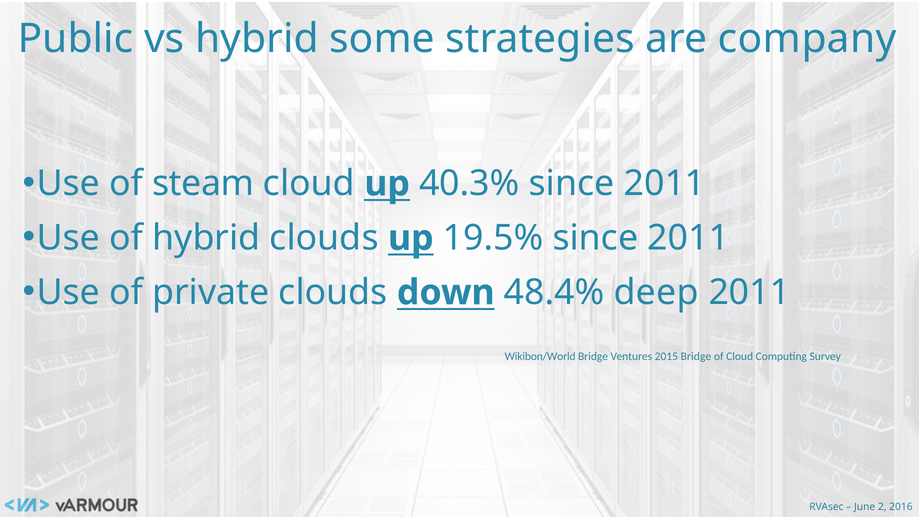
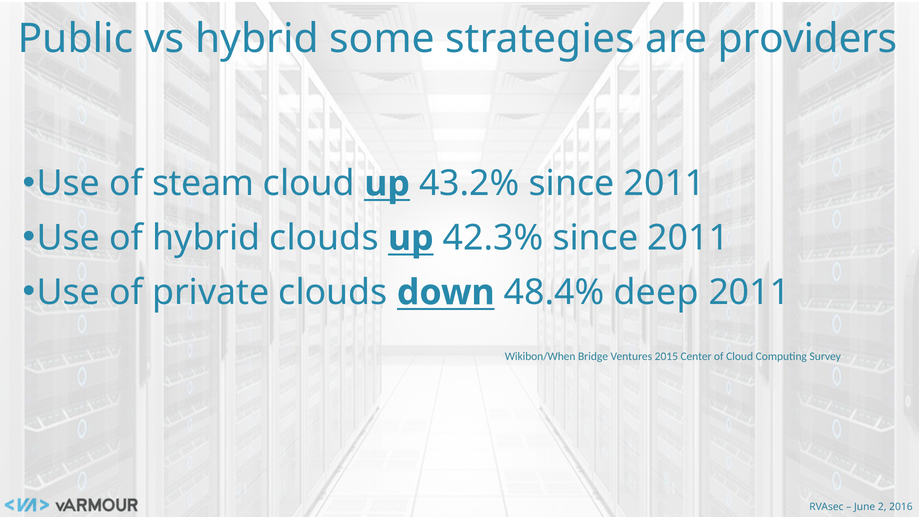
company: company -> providers (808, 39)
40.3%: 40.3% -> 43.2% (469, 184)
19.5%: 19.5% -> 42.3% (493, 238)
Wikibon/World: Wikibon/World -> Wikibon/When (540, 356)
2015 Bridge: Bridge -> Center (696, 356)
